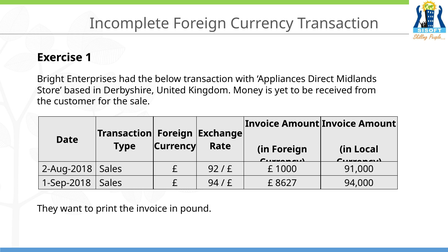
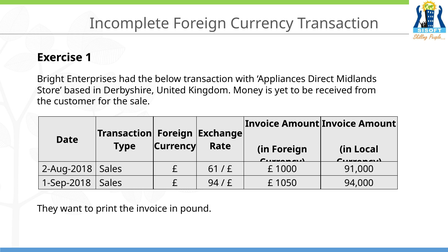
92: 92 -> 61 (213, 169)
8627: 8627 -> 1050 (286, 183)
